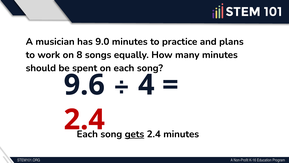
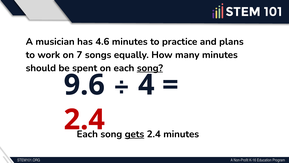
9.0: 9.0 -> 4.6 (102, 42)
8: 8 -> 7 (79, 55)
song underline: none -> present (150, 68)
